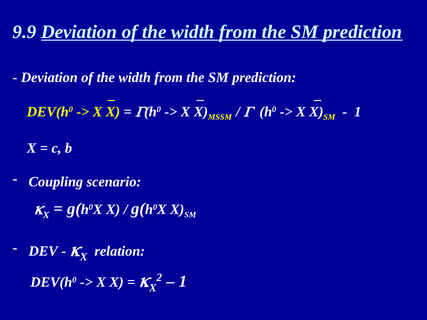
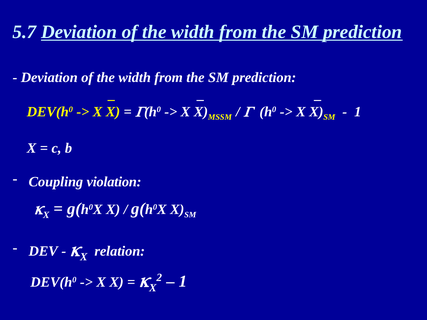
9.9: 9.9 -> 5.7 (25, 32)
scenario: scenario -> violation (114, 182)
